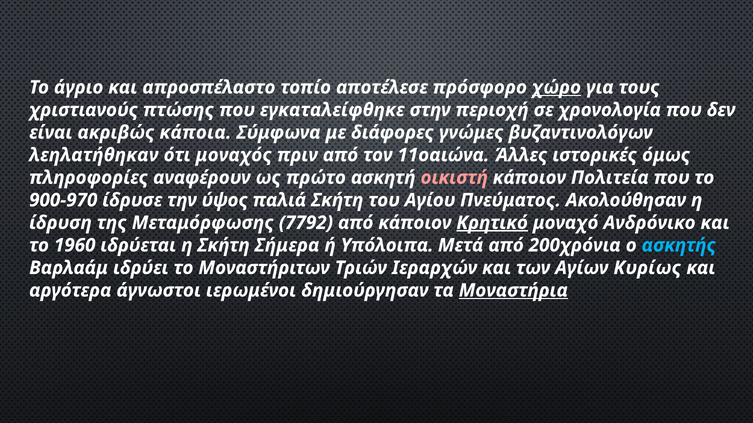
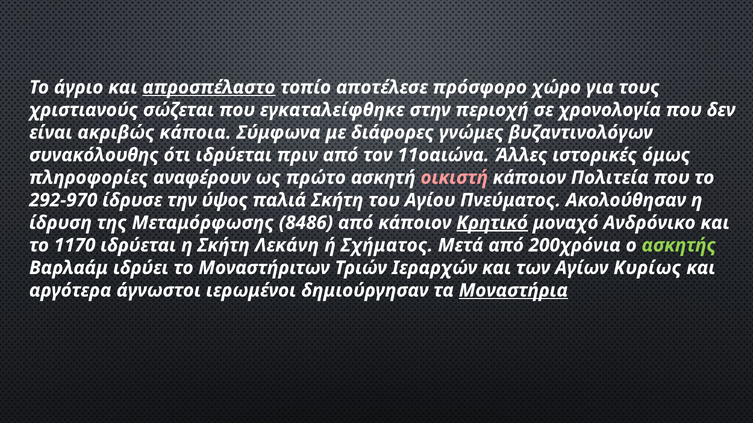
απροσπέλαστο underline: none -> present (209, 87)
χώρο underline: present -> none (557, 87)
πτώσης: πτώσης -> σώζεται (179, 110)
λεηλατήθηκαν: λεηλατήθηκαν -> συνακόλουθης (94, 155)
ότι μοναχός: μοναχός -> ιδρύεται (234, 155)
900-970: 900-970 -> 292-970 (63, 200)
7792: 7792 -> 8486 (306, 223)
1960: 1960 -> 1170 (75, 246)
Σήμερα: Σήμερα -> Λεκάνη (287, 246)
Υπόλοιπα: Υπόλοιπα -> Σχήματος (387, 246)
ασκητής colour: light blue -> light green (679, 246)
